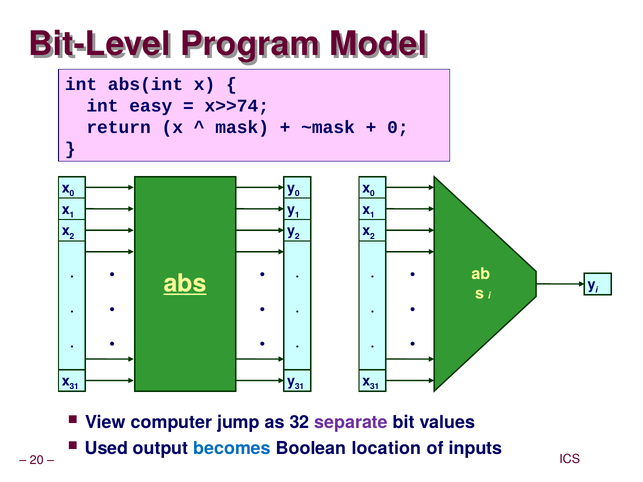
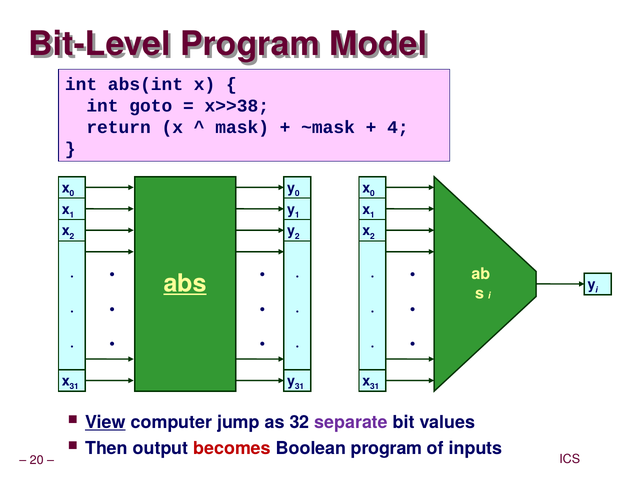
easy: easy -> goto (151, 106)
x>>74: x>>74 -> x>>38 (237, 106)
0: 0 -> 4 (398, 127)
View underline: none -> present (105, 423)
Used: Used -> Then (106, 449)
becomes colour: blue -> red (232, 449)
Boolean location: location -> program (387, 449)
